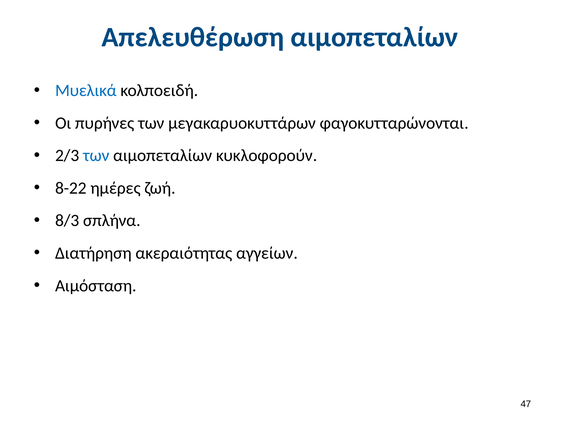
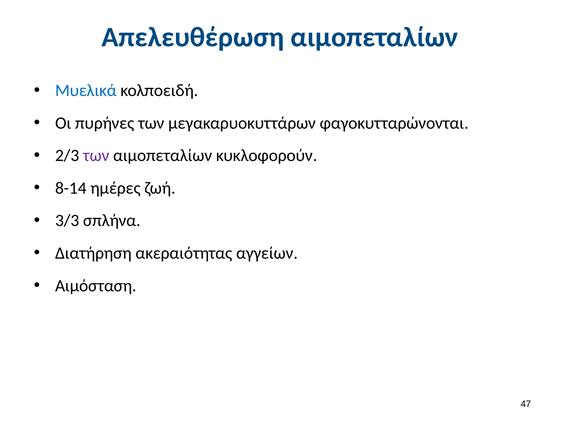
των colour: blue -> purple (96, 156)
8-22: 8-22 -> 8-14 (71, 188)
8/3: 8/3 -> 3/3 (67, 221)
